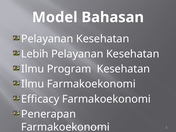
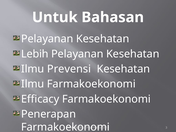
Model: Model -> Untuk (55, 17)
Program: Program -> Prevensi (69, 69)
